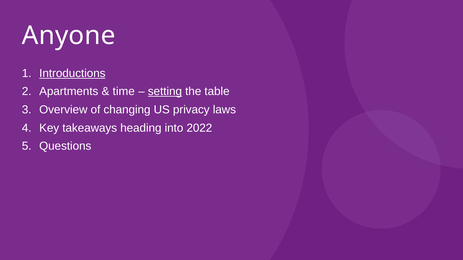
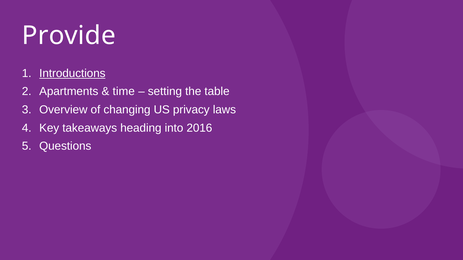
Anyone: Anyone -> Provide (69, 36)
setting underline: present -> none (165, 92)
2022: 2022 -> 2016 (199, 128)
